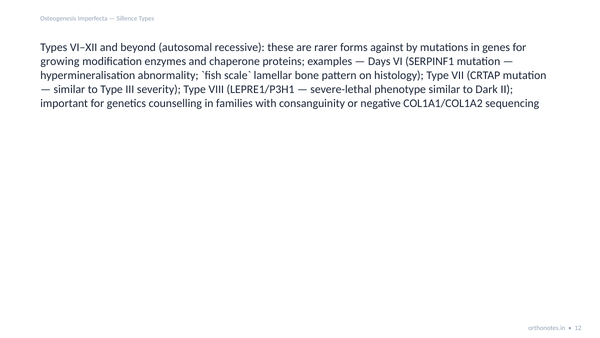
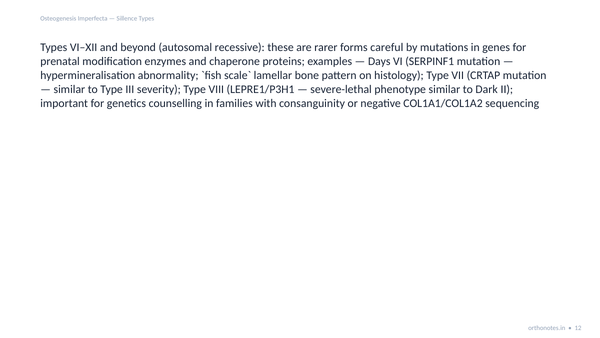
against: against -> careful (387, 47)
growing: growing -> prenatal (60, 61)
